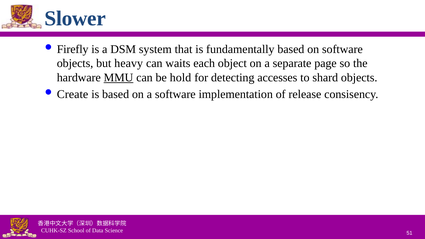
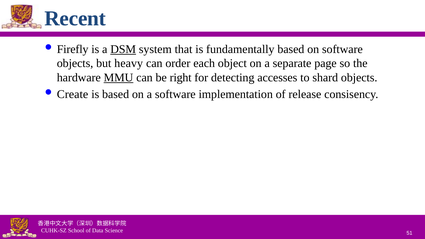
Slower: Slower -> Recent (75, 19)
DSM underline: none -> present (123, 49)
waits: waits -> order (178, 63)
hold: hold -> right (181, 78)
